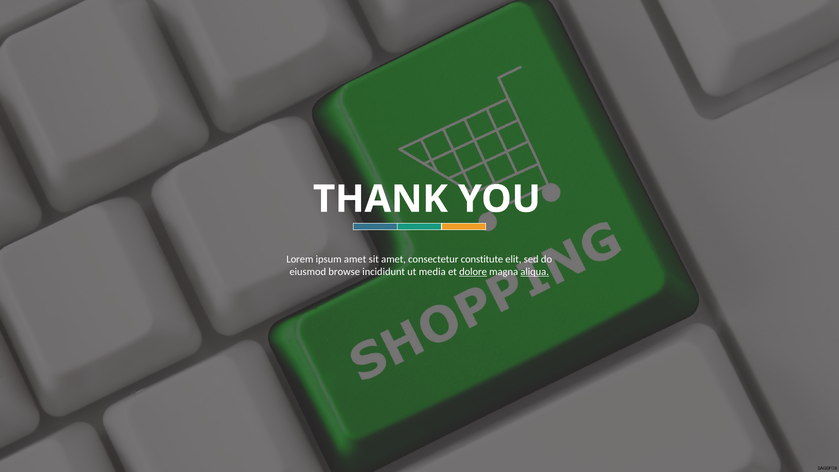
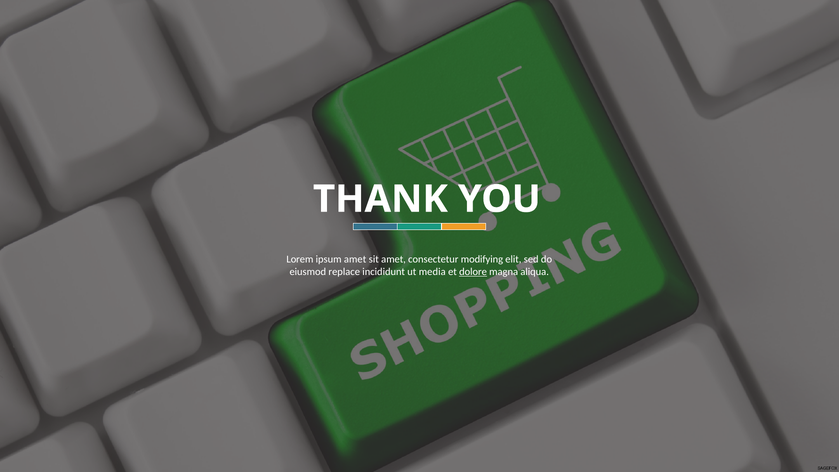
constitute: constitute -> modifying (482, 259)
browse: browse -> replace (344, 272)
aliqua underline: present -> none (535, 272)
